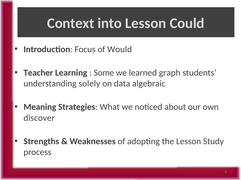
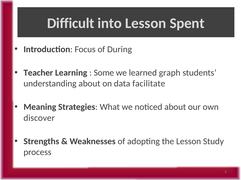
Context: Context -> Difficult (71, 23)
Could: Could -> Spent (187, 23)
Would: Would -> During (120, 49)
understanding solely: solely -> about (89, 84)
algebraic: algebraic -> facilitate (149, 84)
